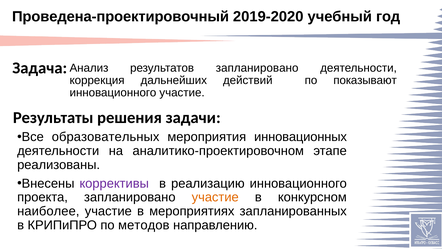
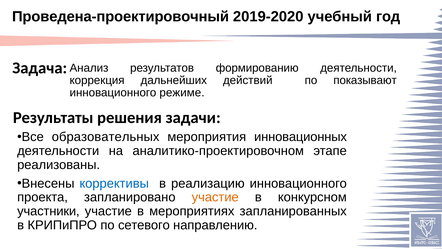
результатов запланировано: запланировано -> формированию (257, 68)
инновационного участие: участие -> режиме (182, 93)
коррективы colour: purple -> blue (114, 183)
наиболее: наиболее -> участники (48, 211)
методов: методов -> сетевого (144, 225)
